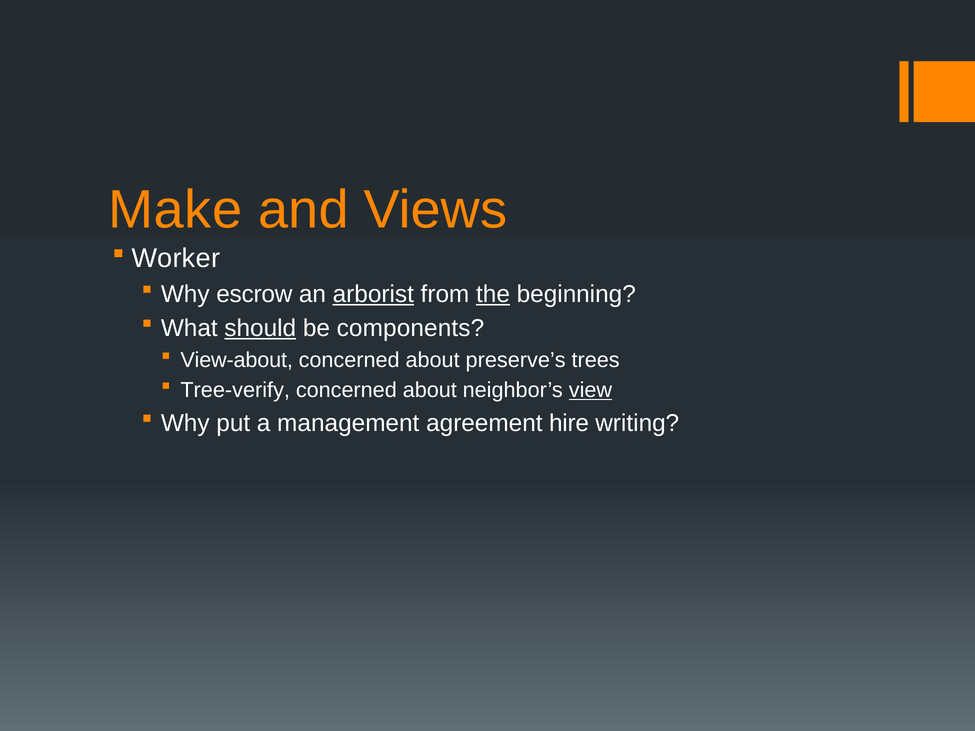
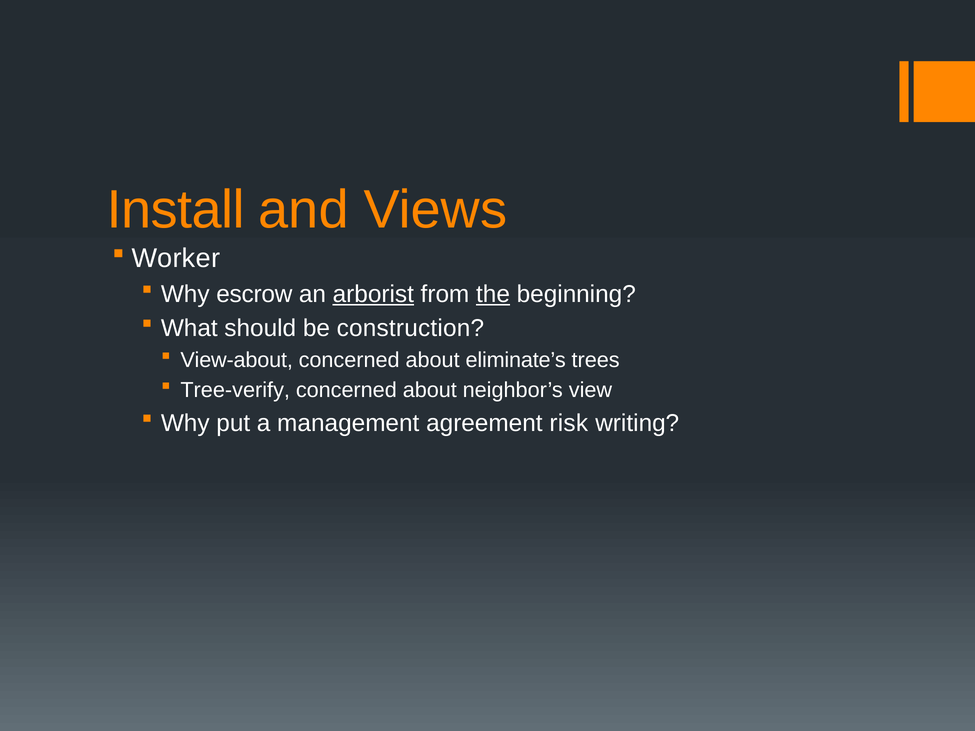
Make: Make -> Install (176, 210)
should underline: present -> none (260, 328)
components: components -> construction (410, 328)
preserve’s: preserve’s -> eliminate’s (516, 360)
view underline: present -> none (590, 390)
hire: hire -> risk (569, 423)
